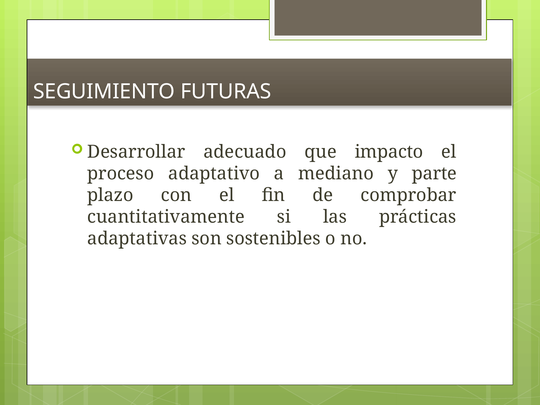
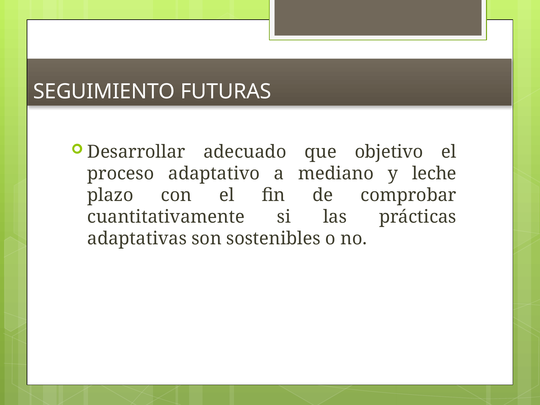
impacto: impacto -> objetivo (389, 152)
parte: parte -> leche (434, 174)
